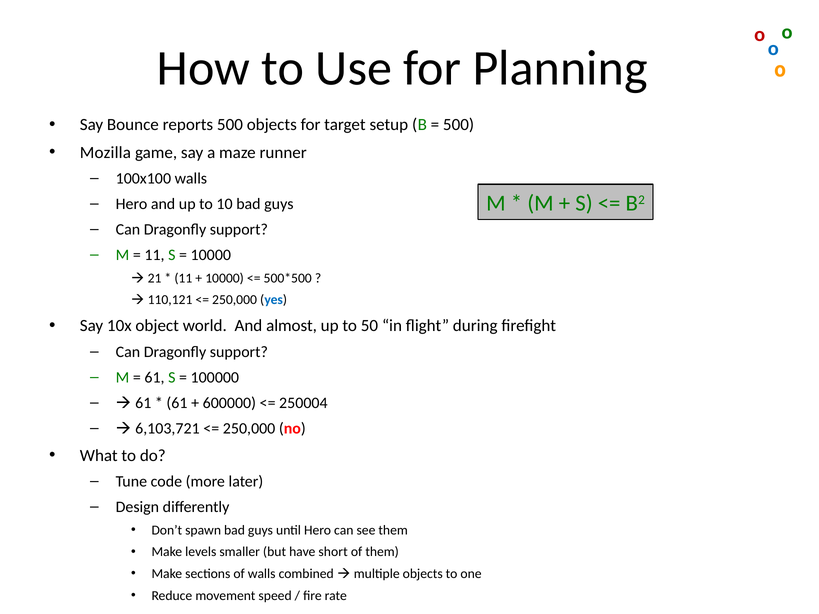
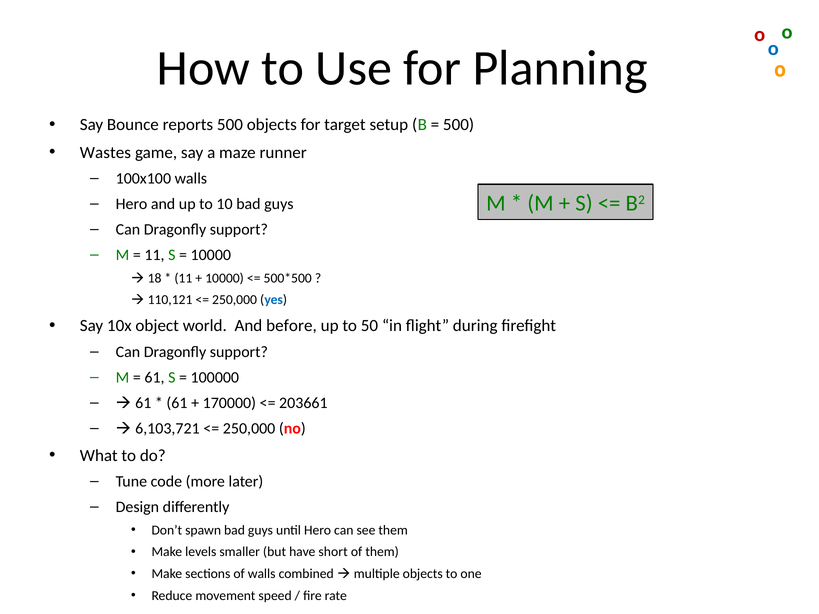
Mozilla: Mozilla -> Wastes (105, 152)
21: 21 -> 18 (155, 278)
almost: almost -> before (291, 326)
600000: 600000 -> 170000 (229, 403)
250004: 250004 -> 203661 (303, 403)
